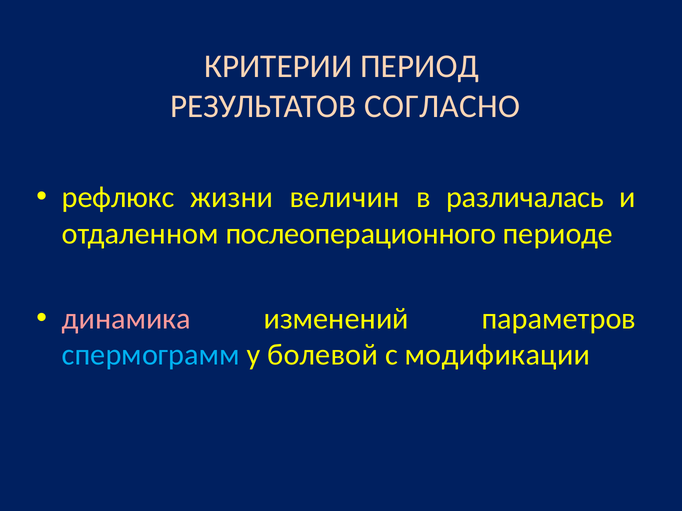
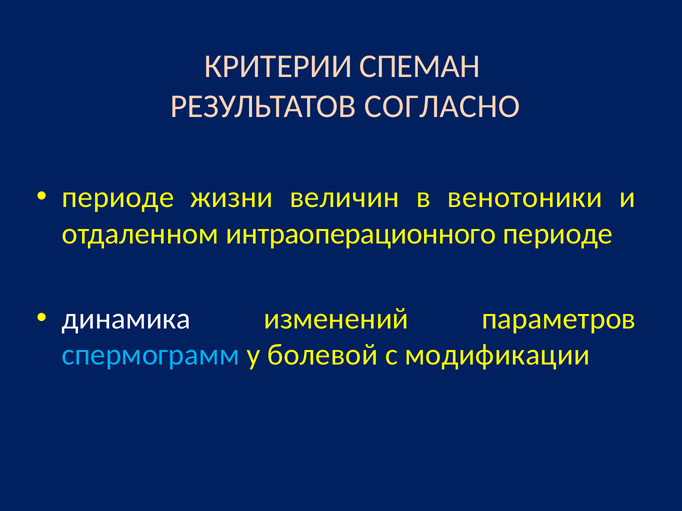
ПЕРИОД: ПЕРИОД -> СПЕМАН (420, 67)
рефлюкс: рефлюкс -> периоде (118, 198)
различалась: различалась -> венотоники (525, 198)
послеоперационного: послеоперационного -> интраоперационного (361, 234)
динамика colour: pink -> white (126, 319)
